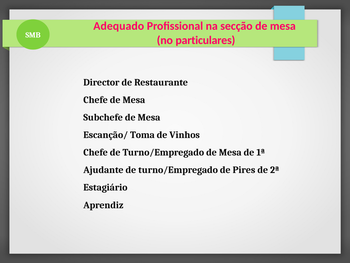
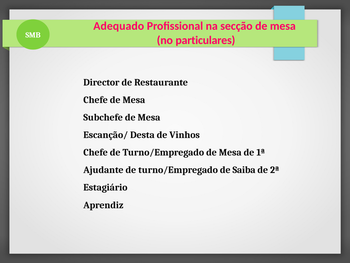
Toma: Toma -> Desta (142, 135)
Pires: Pires -> Saiba (244, 170)
